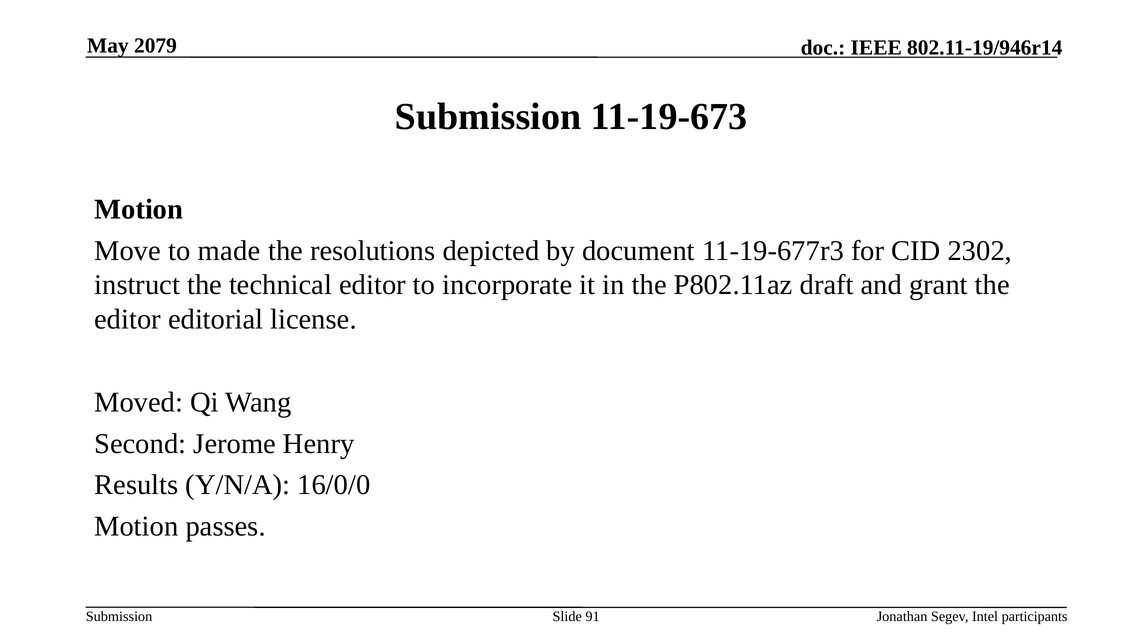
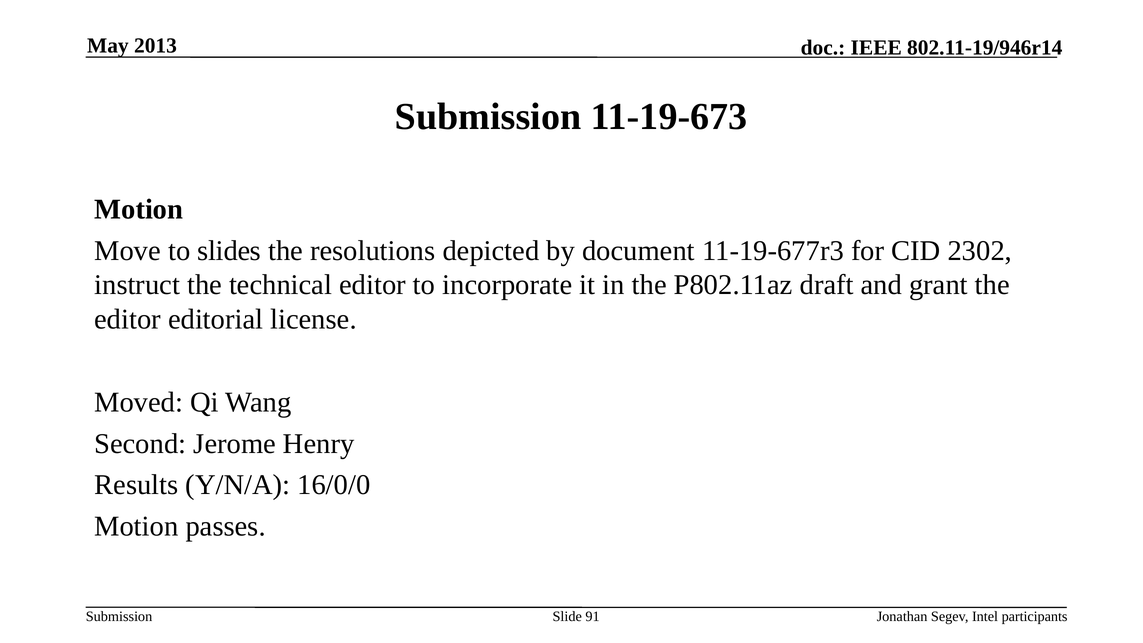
2079: 2079 -> 2013 (155, 45)
made: made -> slides (229, 251)
